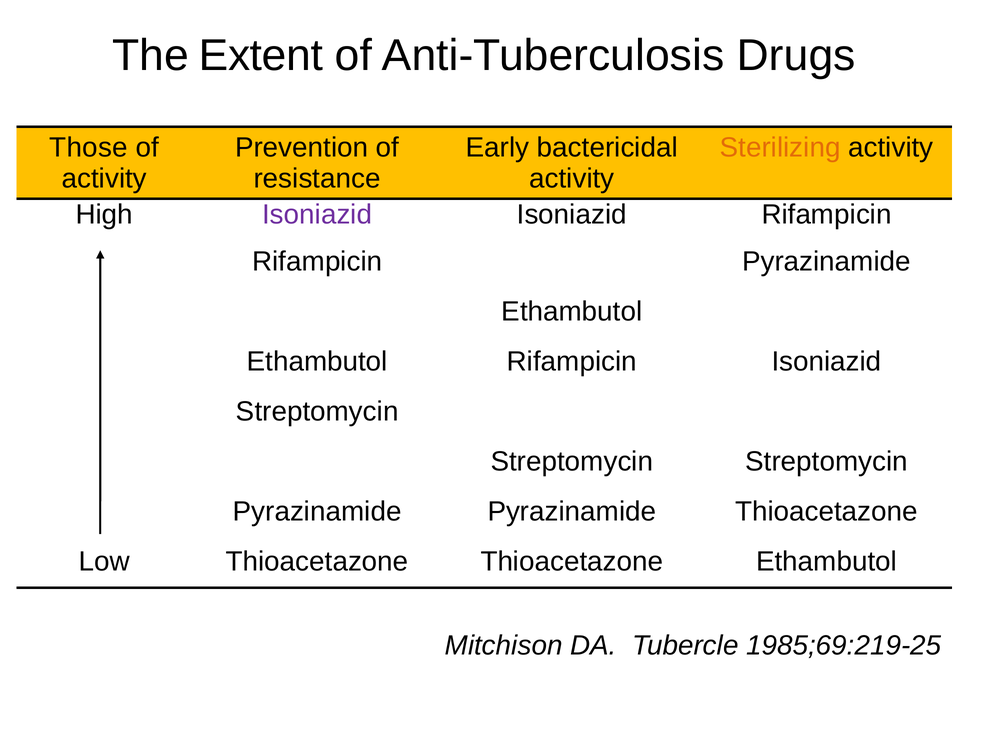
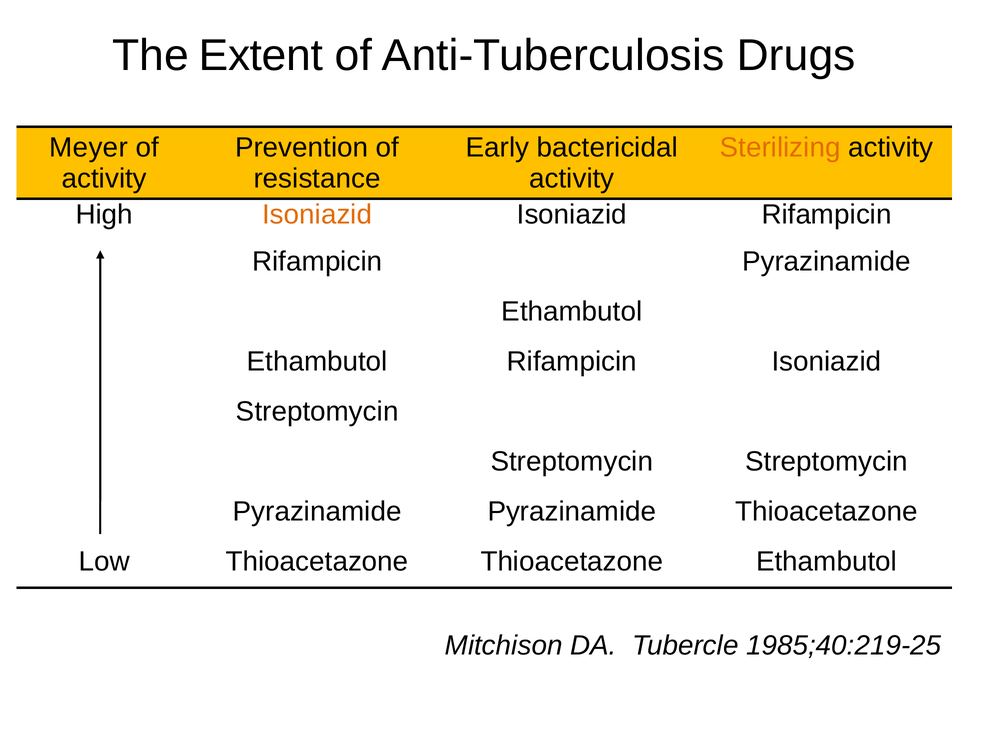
Those: Those -> Meyer (89, 148)
Isoniazid colour: purple -> orange (317, 215)
1985;69:219-25: 1985;69:219-25 -> 1985;40:219-25 (844, 646)
